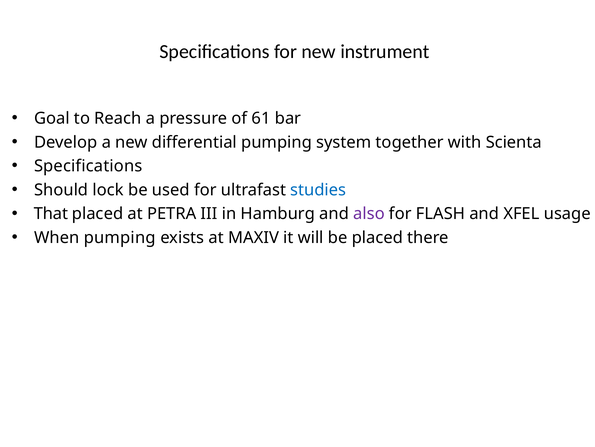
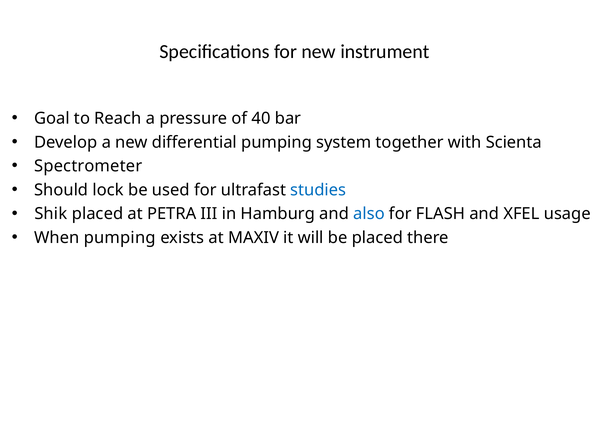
61: 61 -> 40 (261, 118)
Specifications: Specifications -> Spectrometer (88, 166)
That: That -> Shik (51, 213)
also colour: purple -> blue (369, 213)
